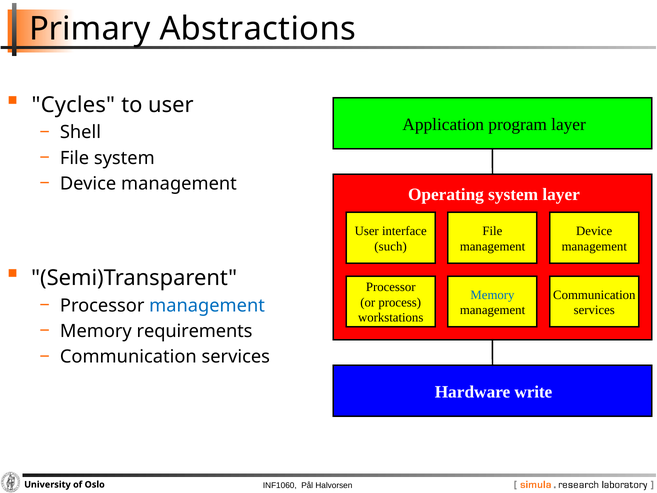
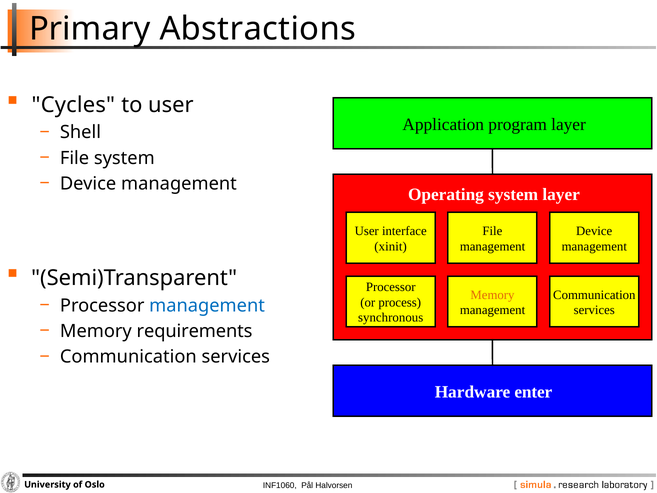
such: such -> xinit (391, 246)
Memory colour: blue -> orange (492, 295)
workstations: workstations -> synchronous (391, 318)
write: write -> enter (533, 392)
